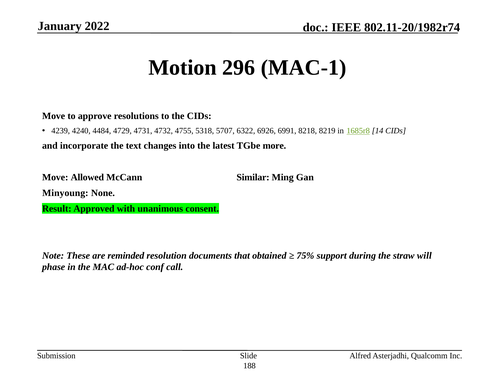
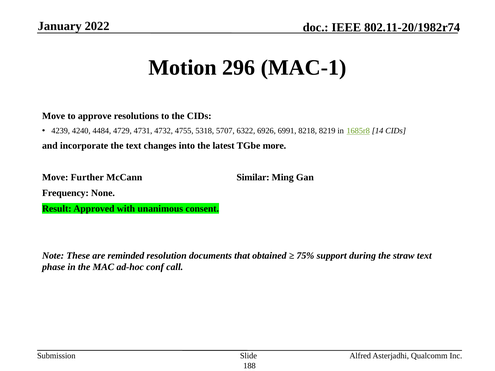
Allowed: Allowed -> Further (87, 177)
Minyoung: Minyoung -> Frequency (65, 193)
straw will: will -> text (424, 256)
